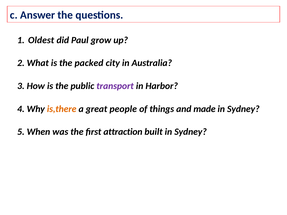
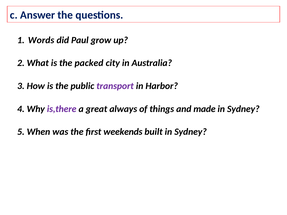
Oldest: Oldest -> Words (41, 40)
is,there colour: orange -> purple (62, 109)
people: people -> always (123, 109)
attraction: attraction -> weekends (123, 132)
